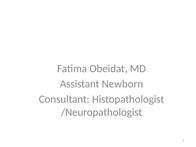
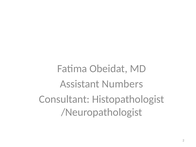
Newborn: Newborn -> Numbers (122, 84)
